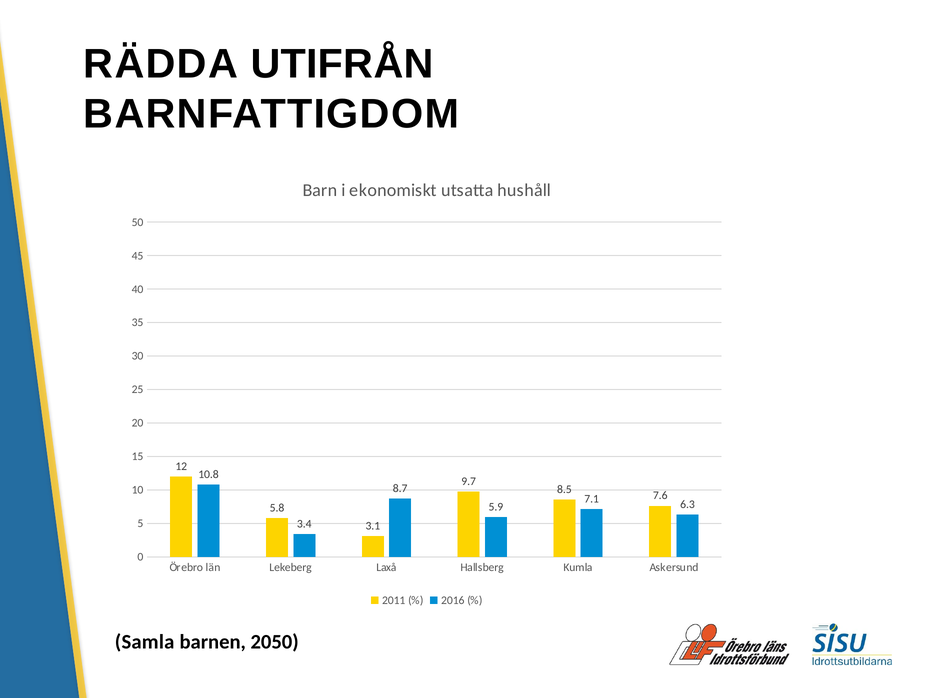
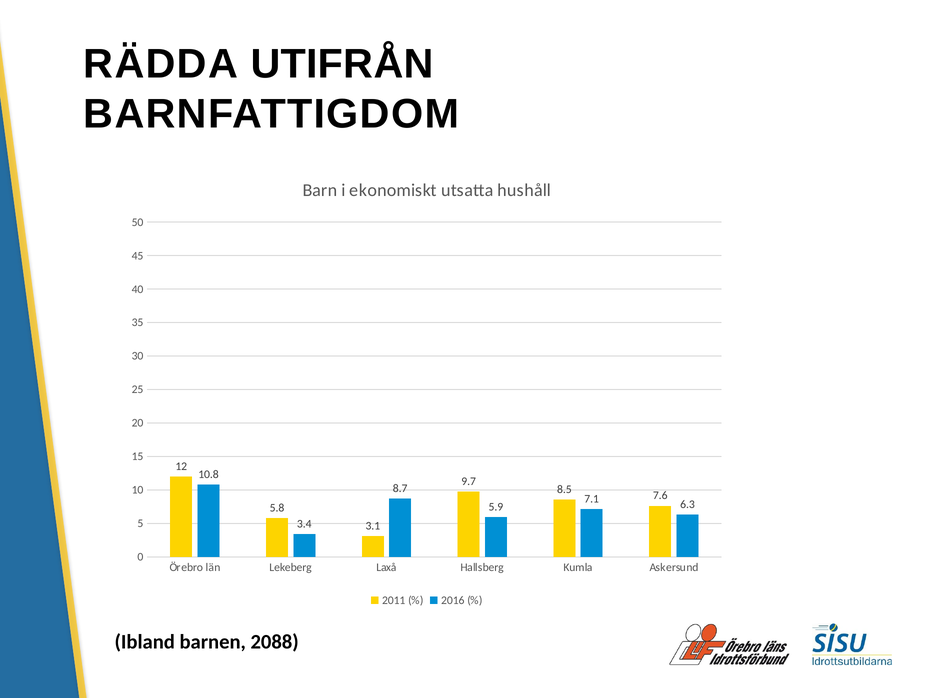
Samla: Samla -> Ibland (145, 642)
2050: 2050 -> 2088 (275, 642)
